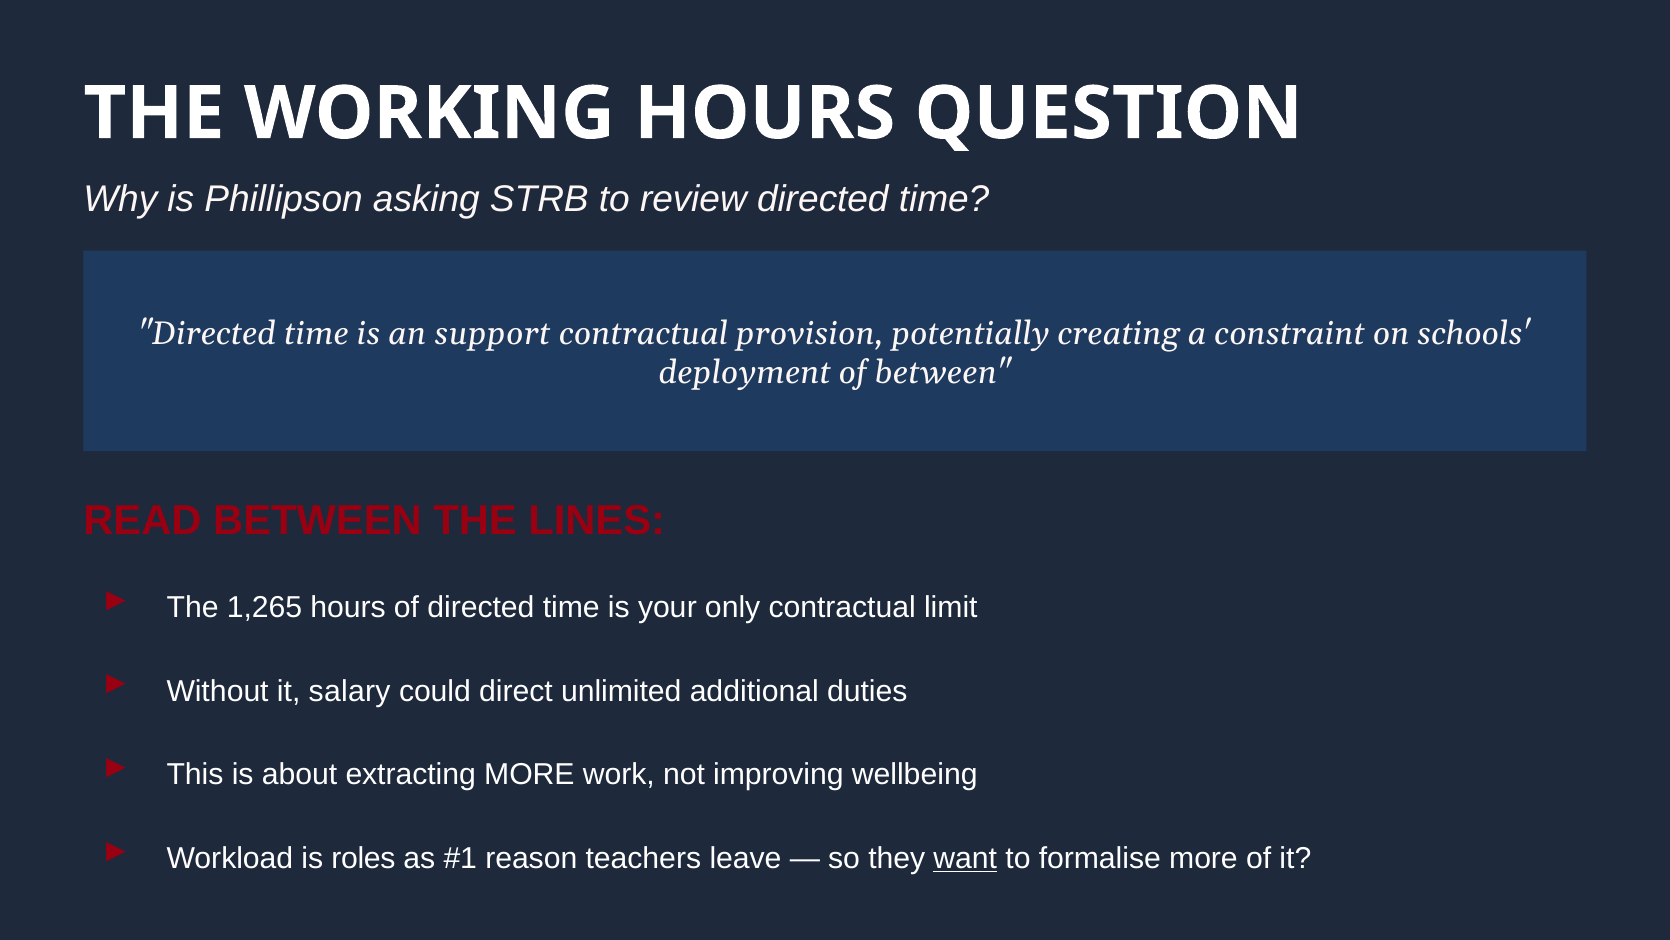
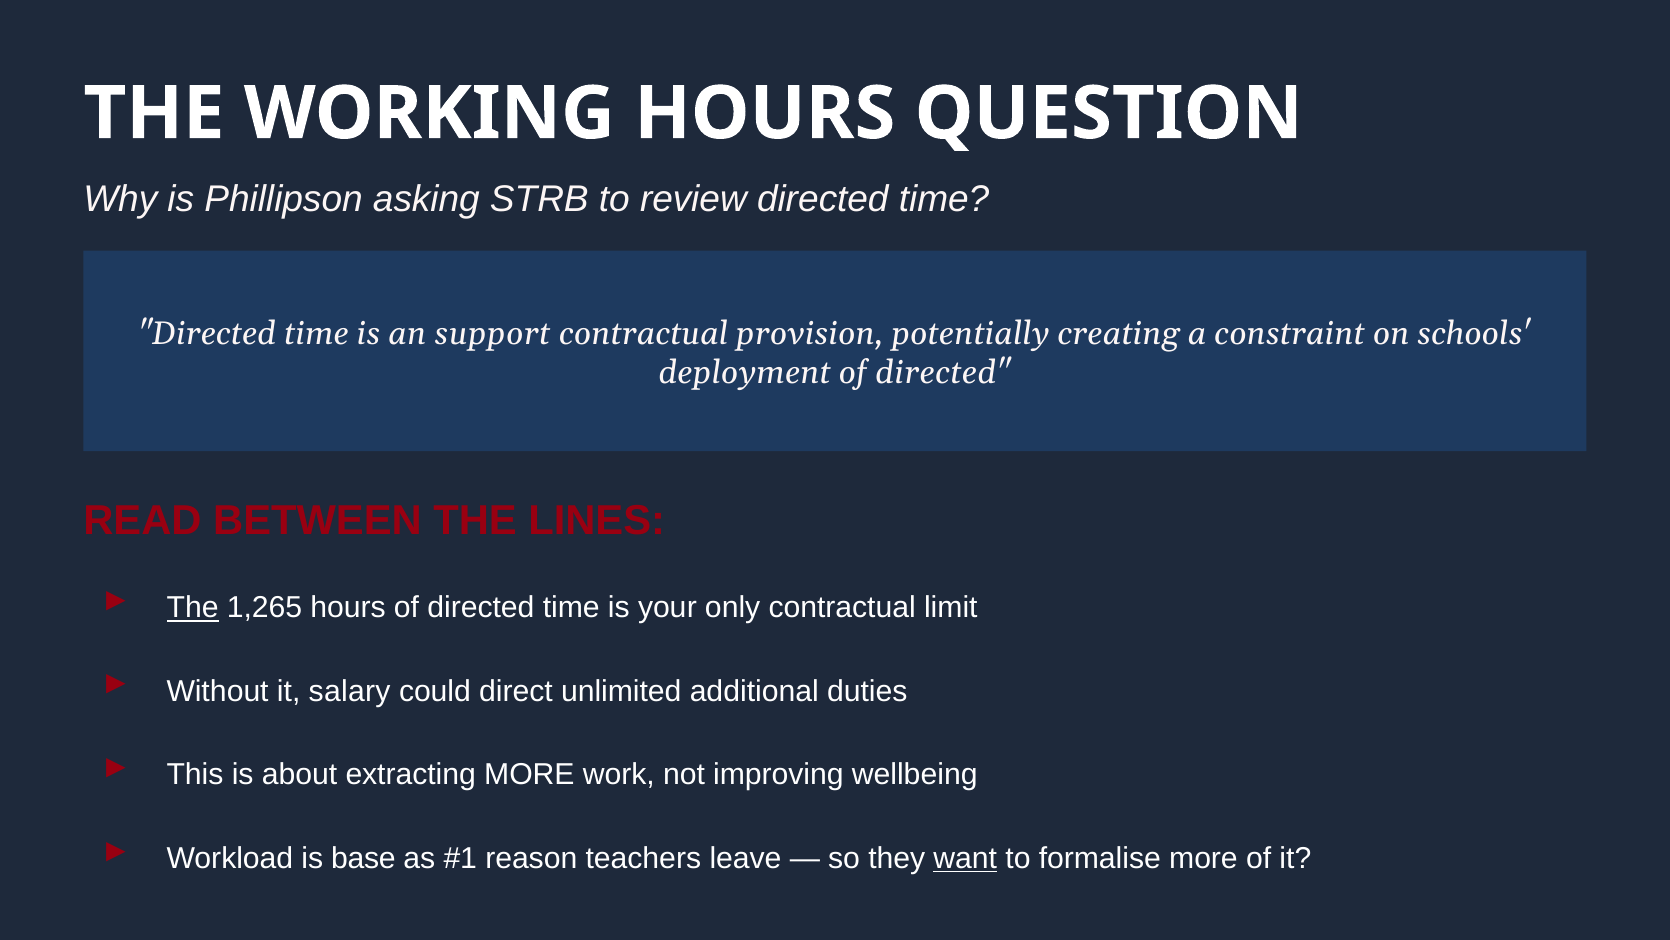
deployment of between: between -> directed (943, 372)
The underline: none -> present (193, 607)
roles: roles -> base (363, 858)
